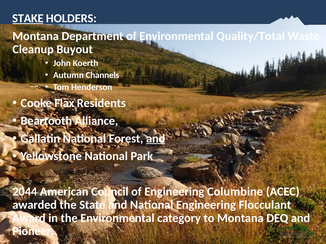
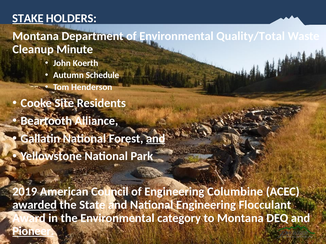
Buyout: Buyout -> Minute (75, 49)
Channels: Channels -> Schedule (102, 75)
Flax: Flax -> Site (64, 103)
2044: 2044 -> 2019 (25, 192)
awarded underline: none -> present (35, 205)
Pioneer underline: none -> present (33, 232)
